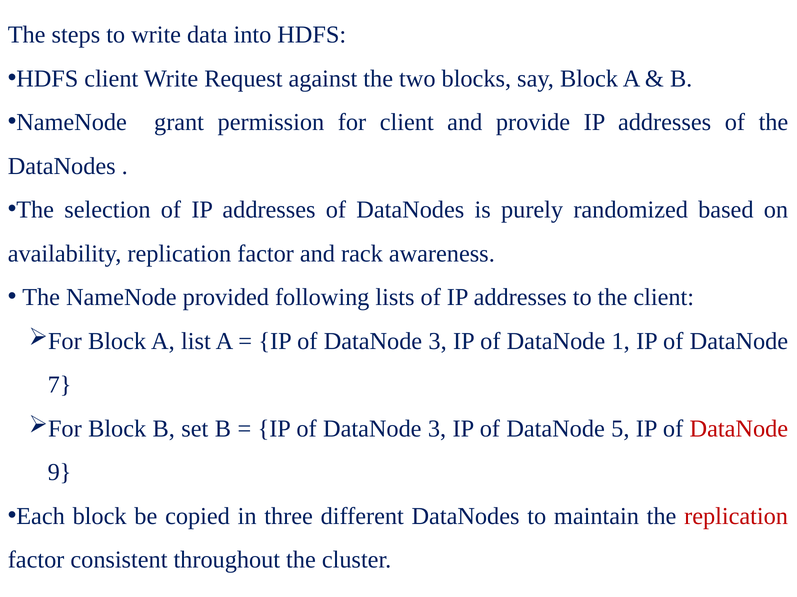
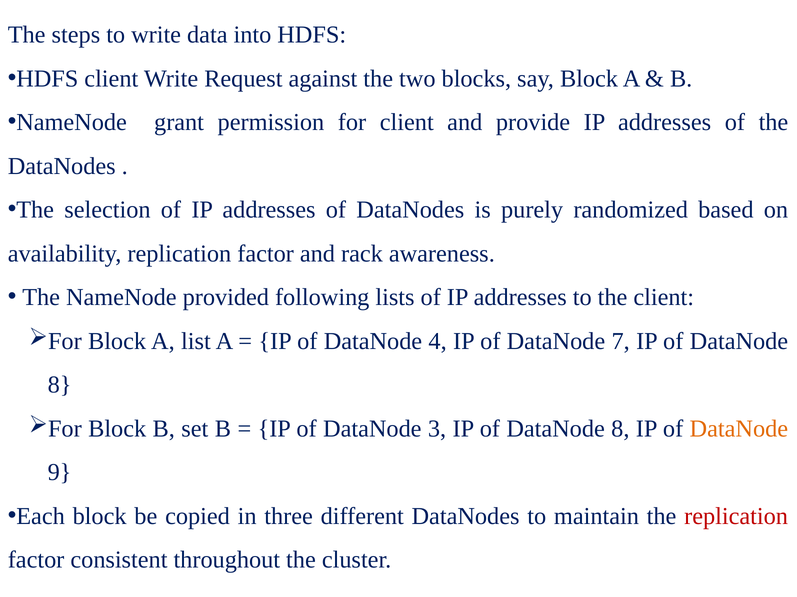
3: 3 -> 4 (438, 341)
1: 1 -> 7 (621, 341)
7: 7 -> 8 (60, 385)
5: 5 -> 8 (620, 429)
DataNode colour: red -> orange (739, 429)
